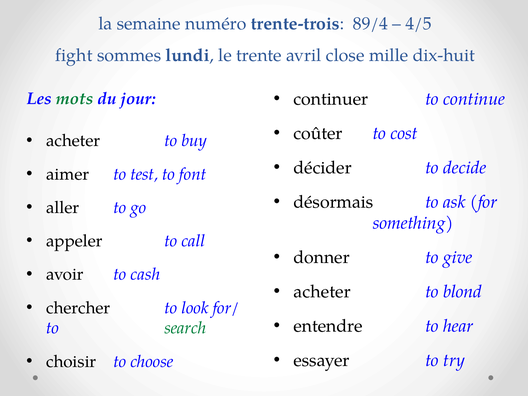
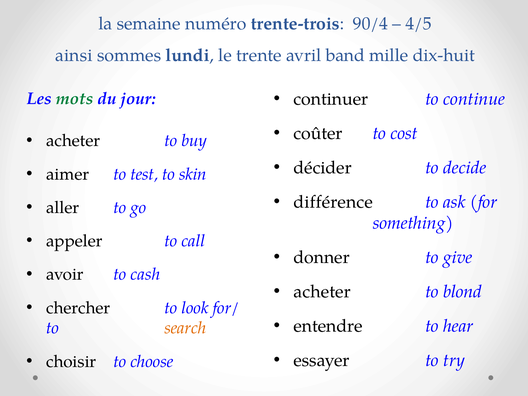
89/4: 89/4 -> 90/4 (370, 24)
fight: fight -> ainsi (74, 55)
close: close -> band (345, 55)
font: font -> skin (193, 174)
désormais: désormais -> différence (333, 202)
search colour: green -> orange (185, 328)
